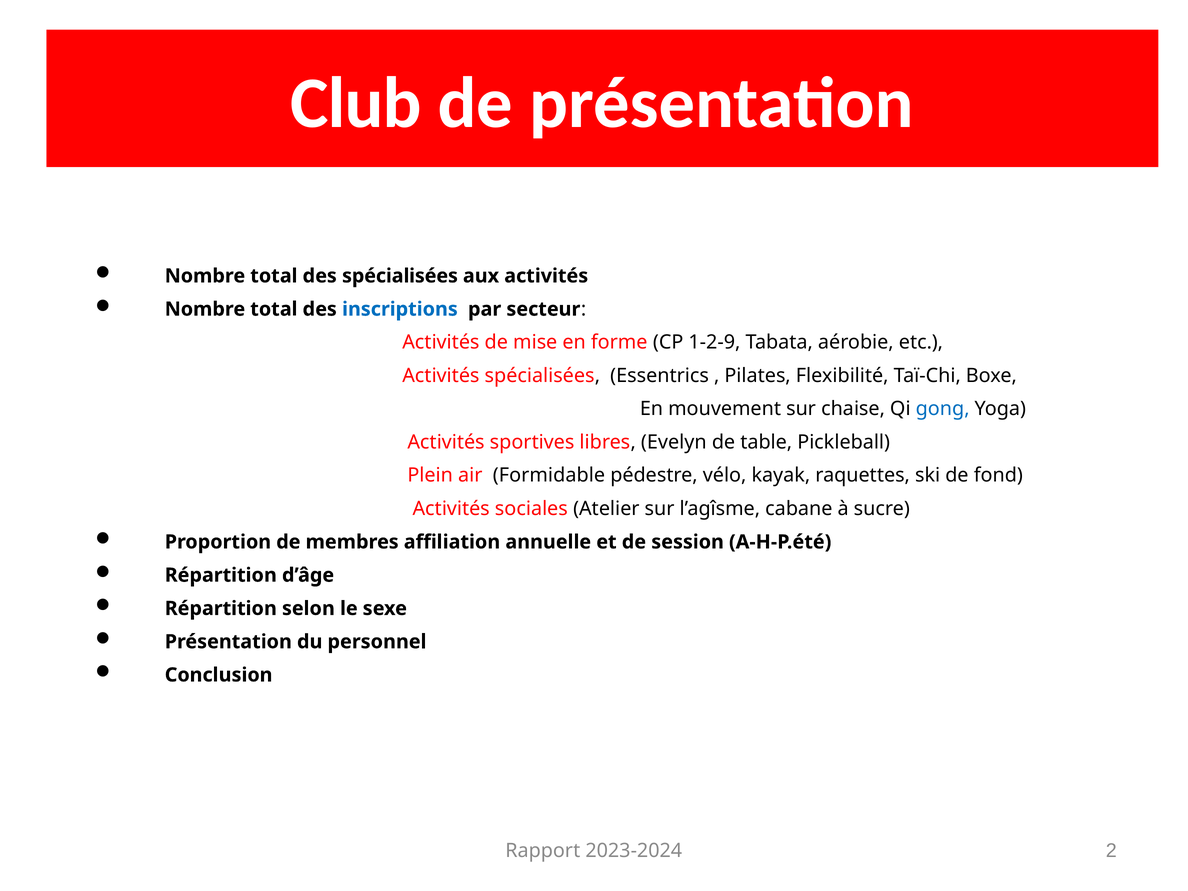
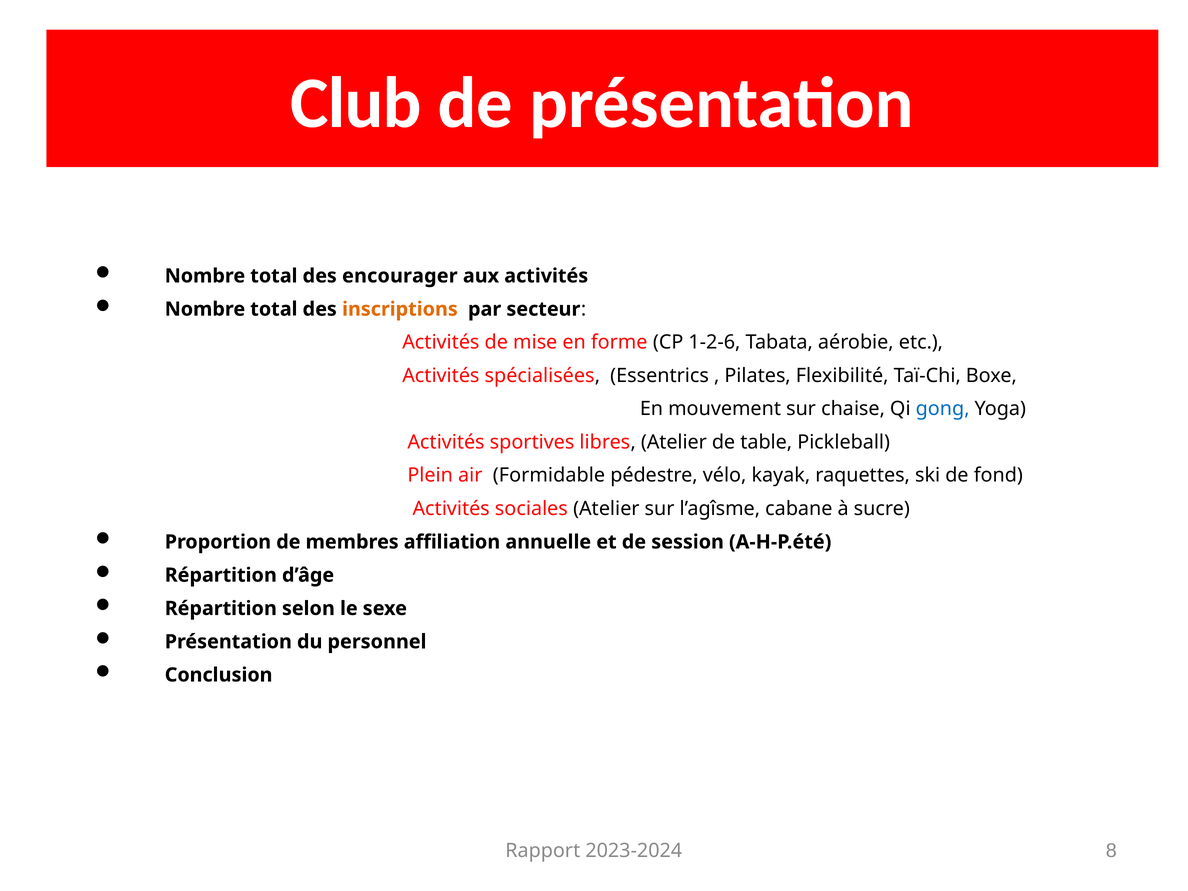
des spécialisées: spécialisées -> encourager (400, 276)
inscriptions colour: blue -> orange (400, 309)
1-2-9: 1-2-9 -> 1-2-6 (714, 342)
libres Evelyn: Evelyn -> Atelier (674, 442)
2: 2 -> 8 (1111, 851)
